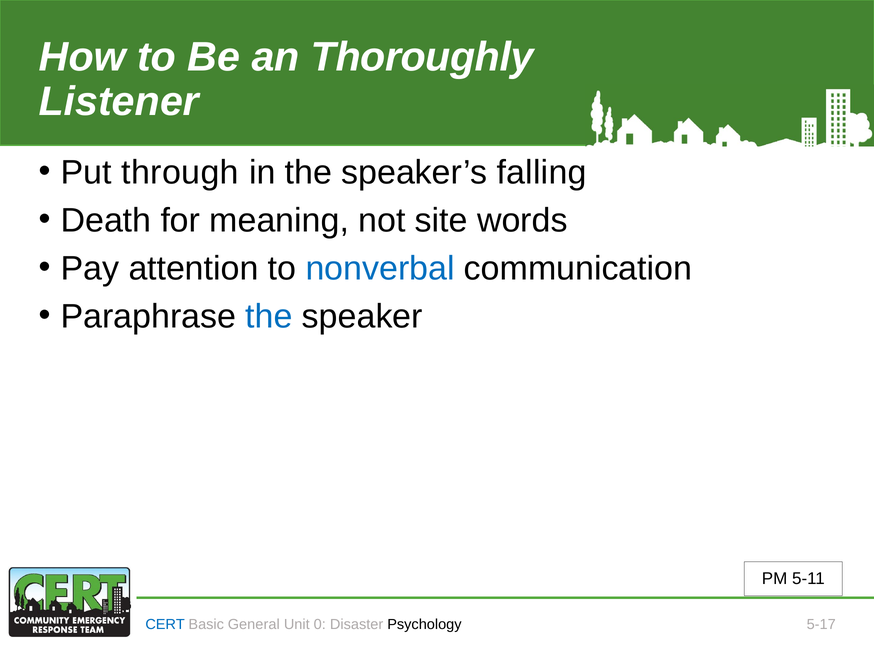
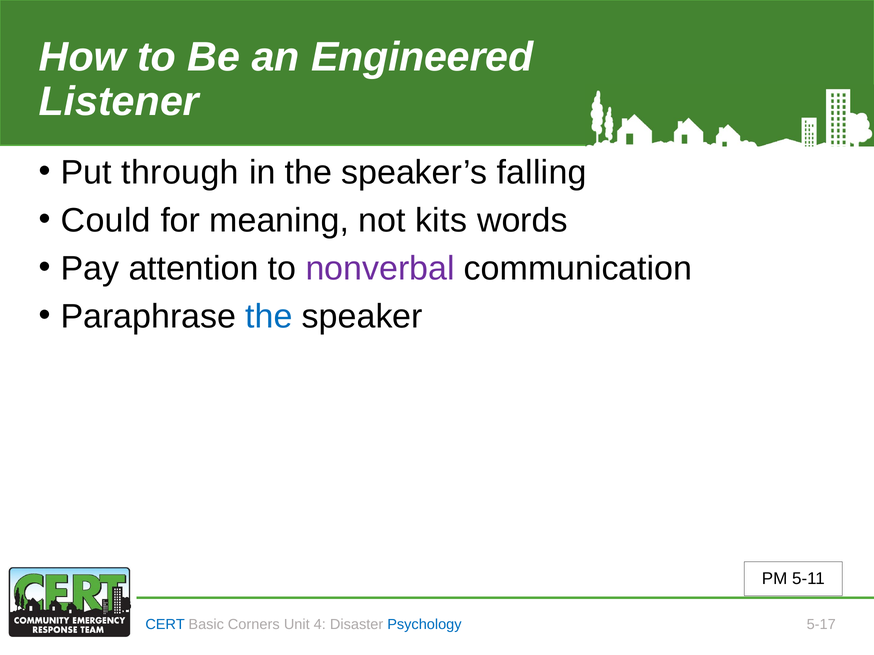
Thoroughly: Thoroughly -> Engineered (422, 57)
Death: Death -> Could (106, 221)
site: site -> kits (441, 221)
nonverbal colour: blue -> purple (380, 269)
General: General -> Corners (254, 625)
0: 0 -> 4 (320, 625)
Psychology colour: black -> blue (424, 625)
